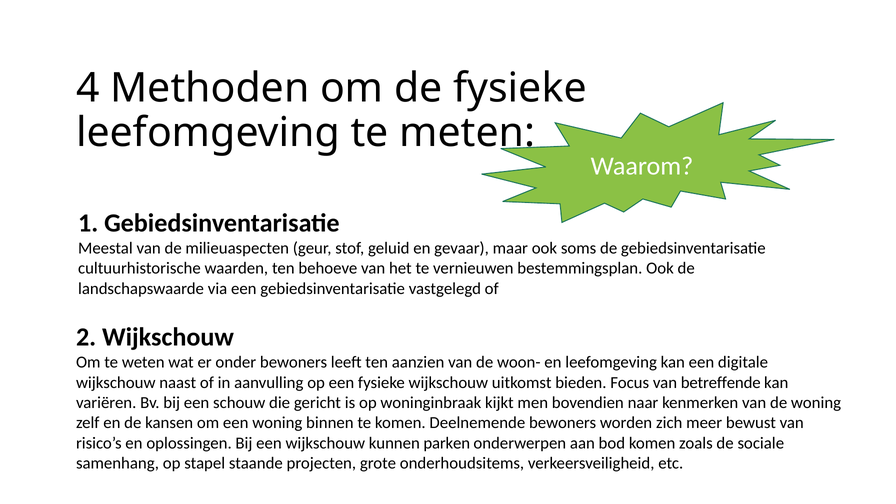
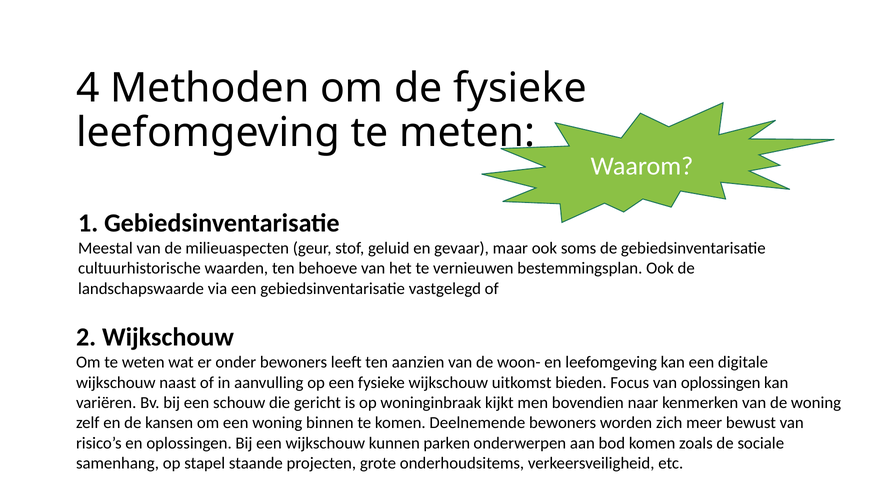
van betreffende: betreffende -> oplossingen (721, 383)
